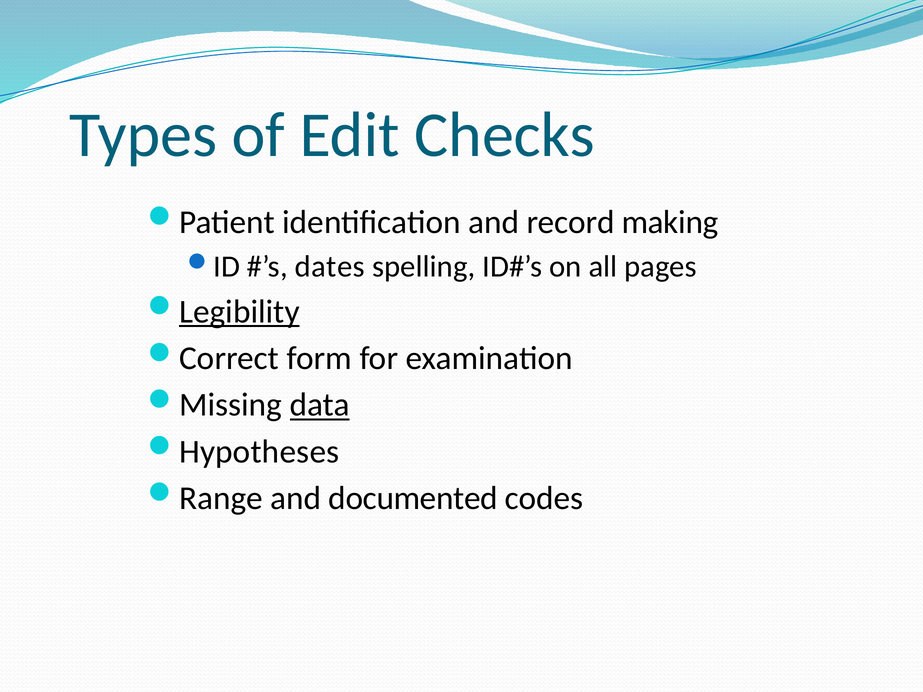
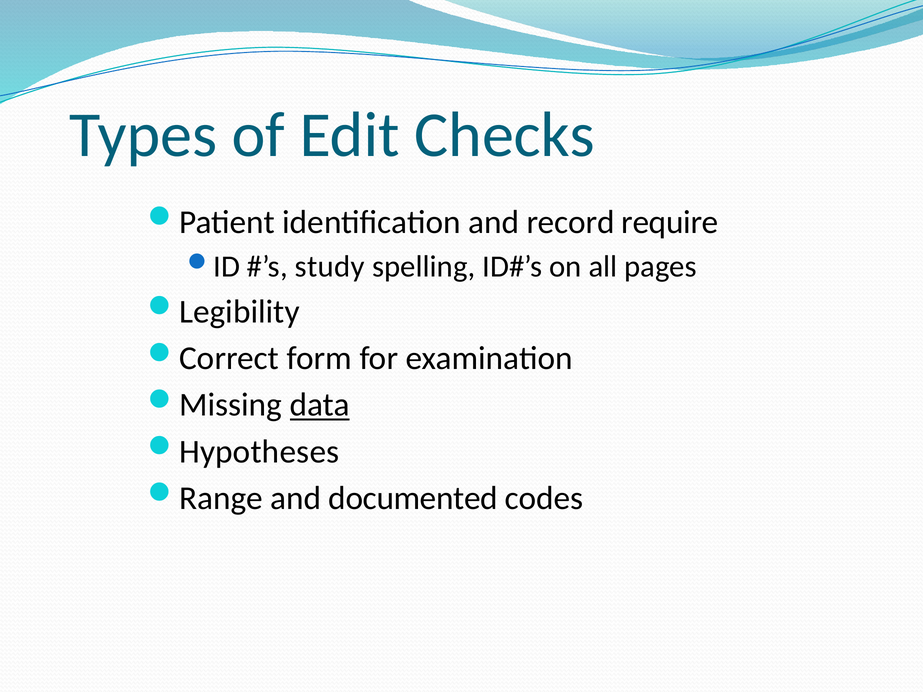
making: making -> require (670, 222)
dates: dates -> study (330, 267)
Legibility underline: present -> none (239, 312)
